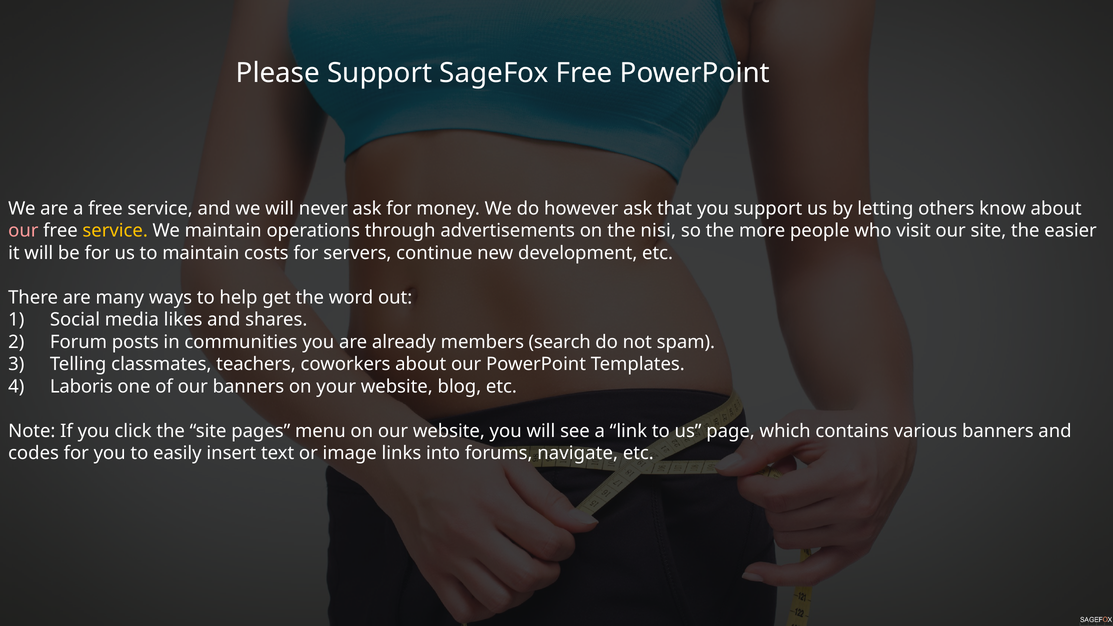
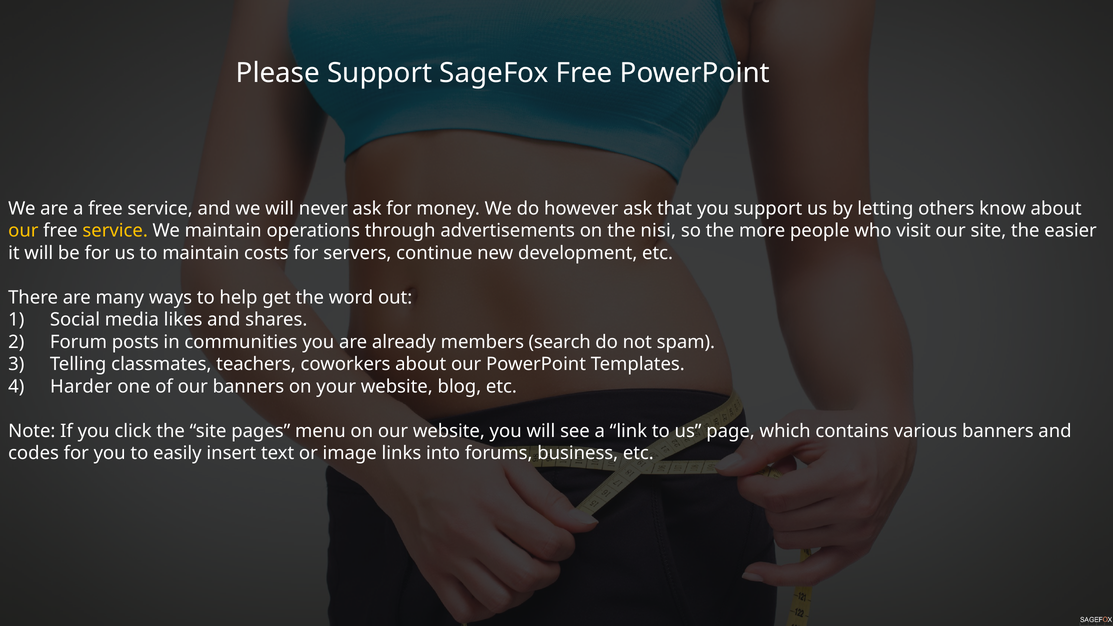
our colour: pink -> yellow (23, 231)
Laboris: Laboris -> Harder (81, 387)
navigate: navigate -> business (578, 453)
